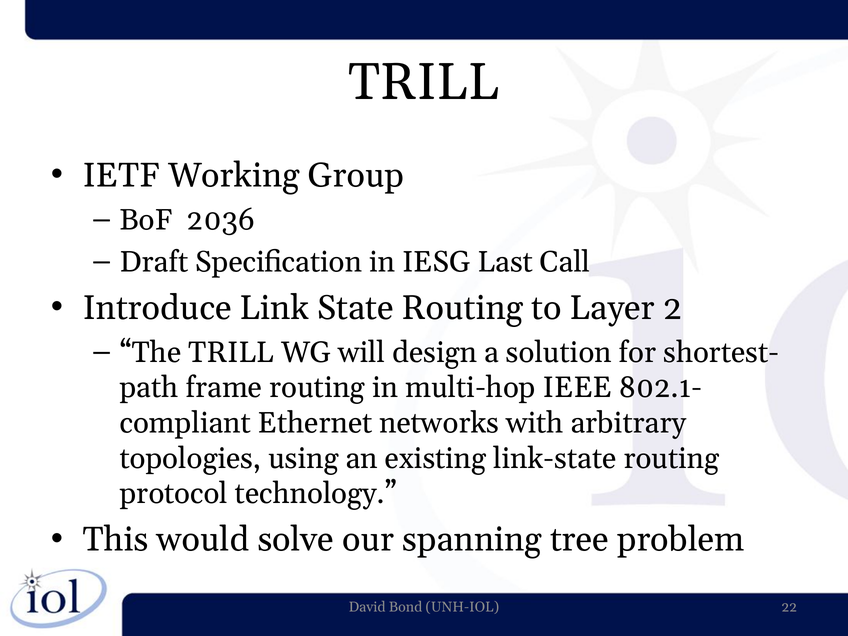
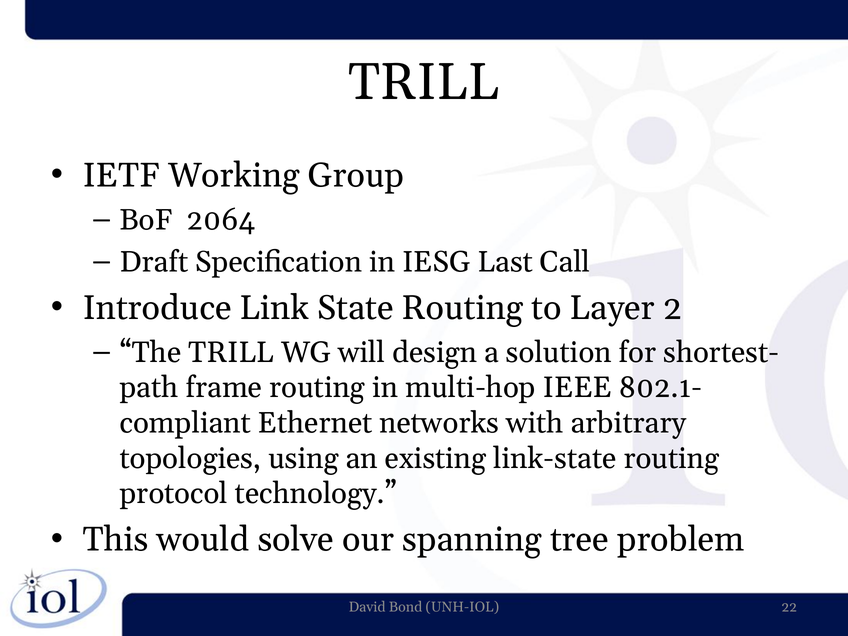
2036: 2036 -> 2064 (221, 220)
